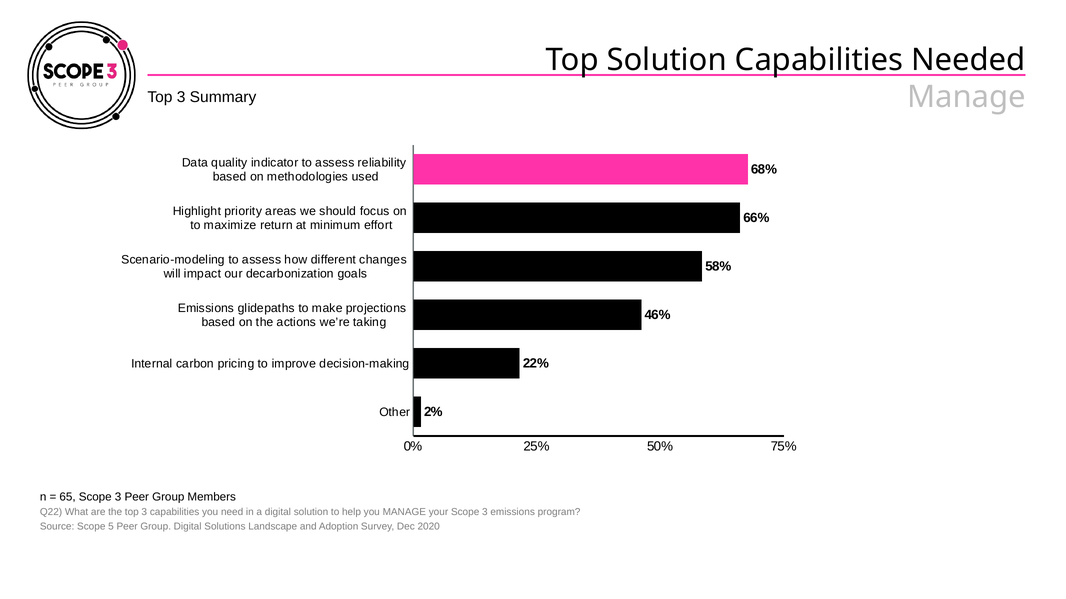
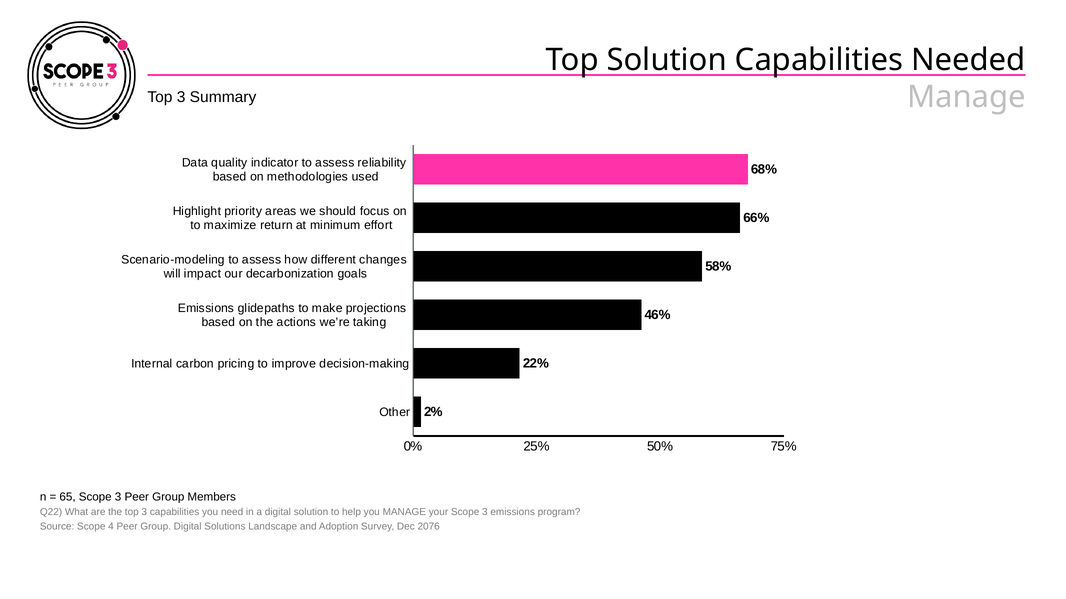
5: 5 -> 4 (111, 527)
2020: 2020 -> 2076 (429, 527)
